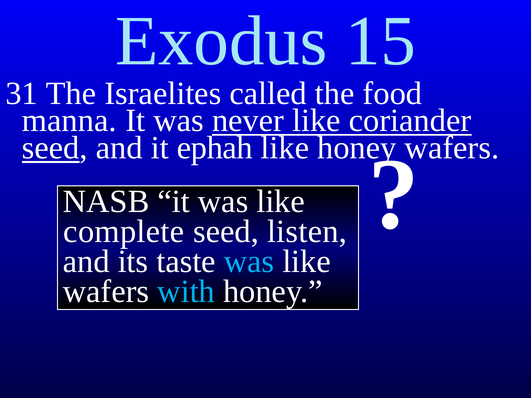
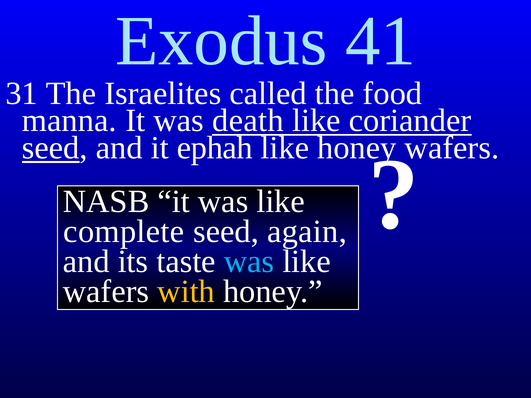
15: 15 -> 41 (380, 41)
never: never -> death (248, 121)
listen: listen -> again (307, 232)
with colour: light blue -> yellow (186, 292)
